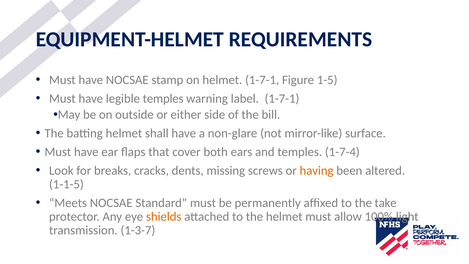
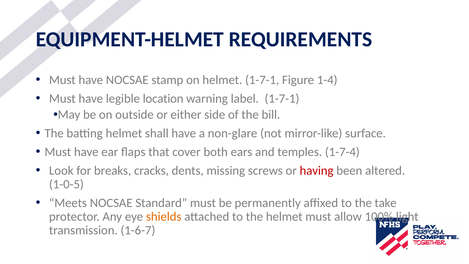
1-5: 1-5 -> 1-4 (327, 80)
legible temples: temples -> location (163, 98)
having colour: orange -> red (317, 170)
1-1-5: 1-1-5 -> 1-0-5 (66, 184)
1-3-7: 1-3-7 -> 1-6-7 (138, 230)
